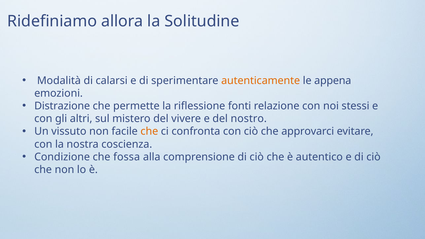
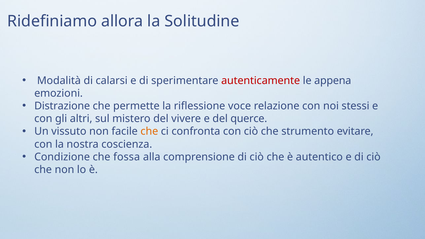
autenticamente colour: orange -> red (261, 81)
fonti: fonti -> voce (240, 106)
nostro: nostro -> querce (249, 119)
approvarci: approvarci -> strumento (308, 132)
